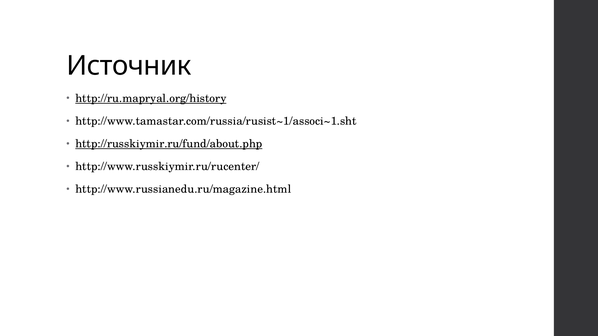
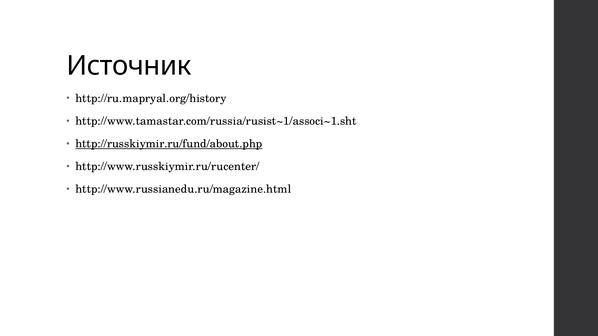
http://ru.mapryal.org/history underline: present -> none (151, 98)
